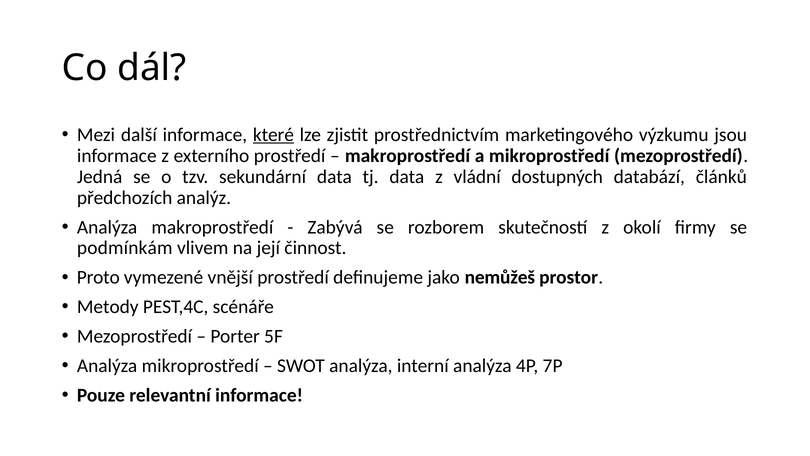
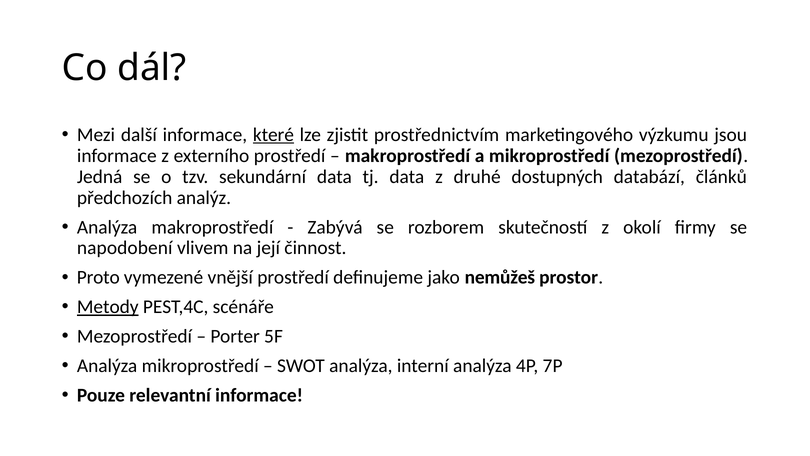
vládní: vládní -> druhé (477, 177)
podmínkám: podmínkám -> napodobení (125, 248)
Metody underline: none -> present (108, 307)
